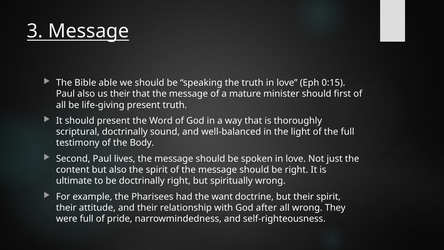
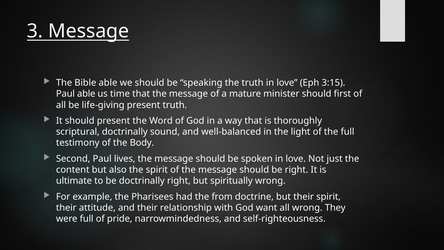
0:15: 0:15 -> 3:15 (333, 83)
Paul also: also -> able (86, 94)
us their: their -> time (120, 94)
want: want -> from (222, 196)
after: after -> want (267, 208)
